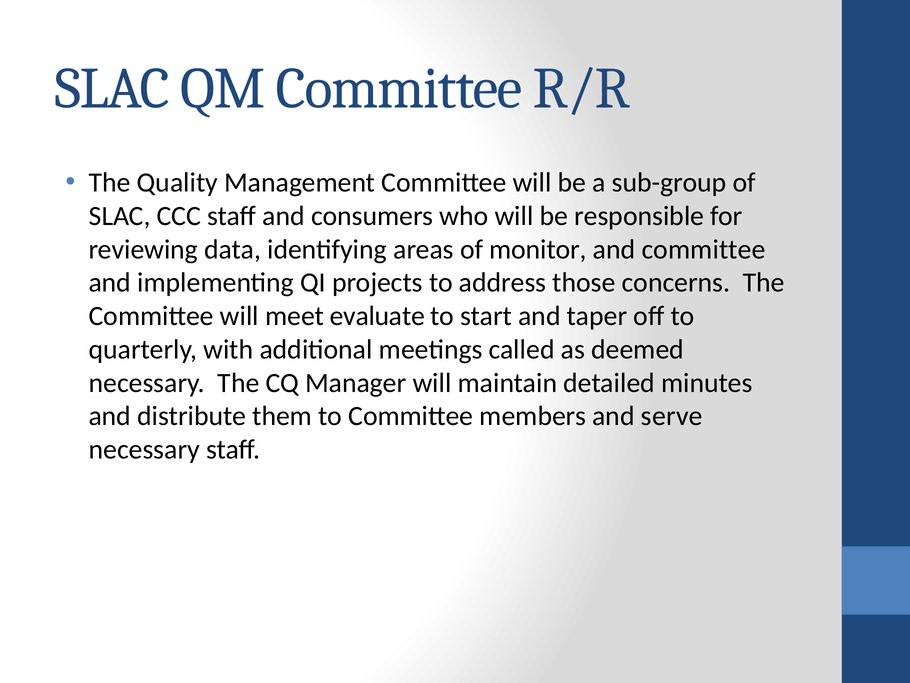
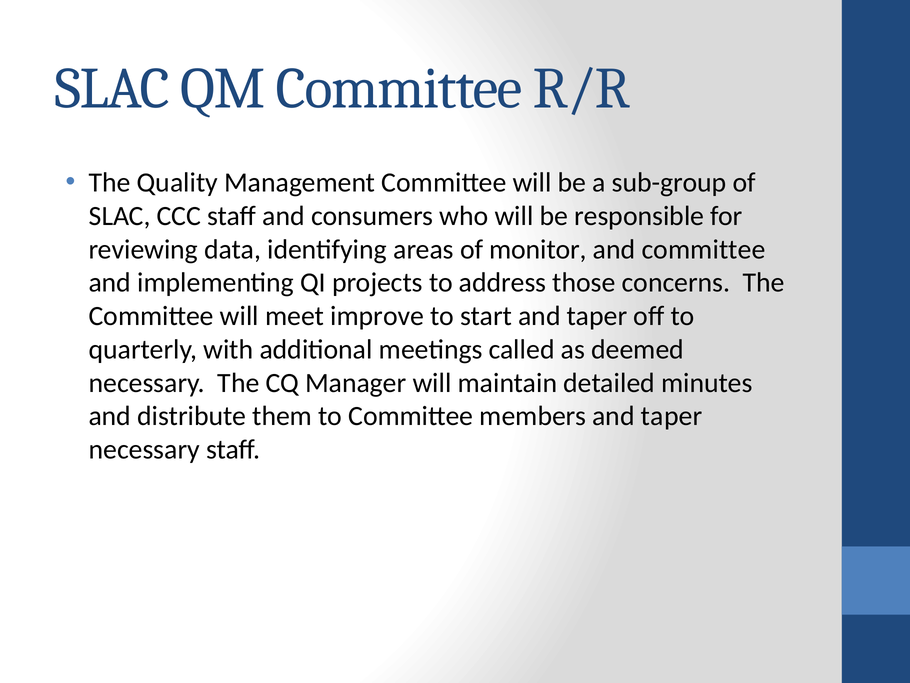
evaluate: evaluate -> improve (377, 316)
members and serve: serve -> taper (672, 416)
